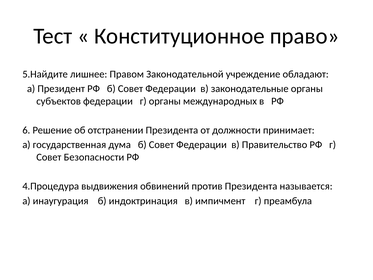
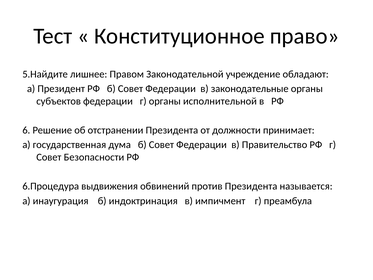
международных: международных -> исполнительной (220, 101)
4.Процедура: 4.Процедура -> 6.Процедура (51, 186)
